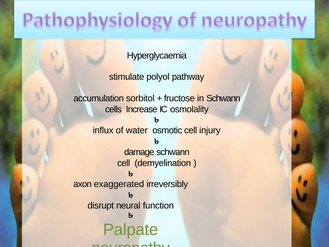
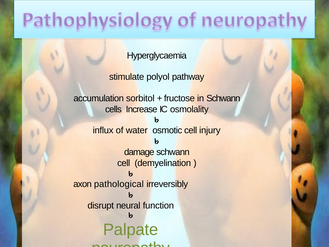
exaggerated: exaggerated -> pathological (119, 184)
